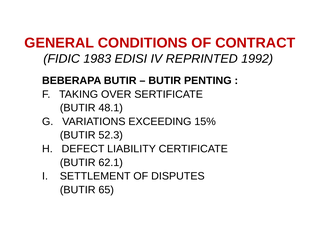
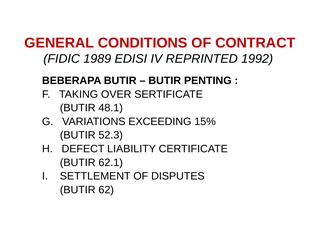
1983: 1983 -> 1989 (97, 59)
65: 65 -> 62 (106, 190)
